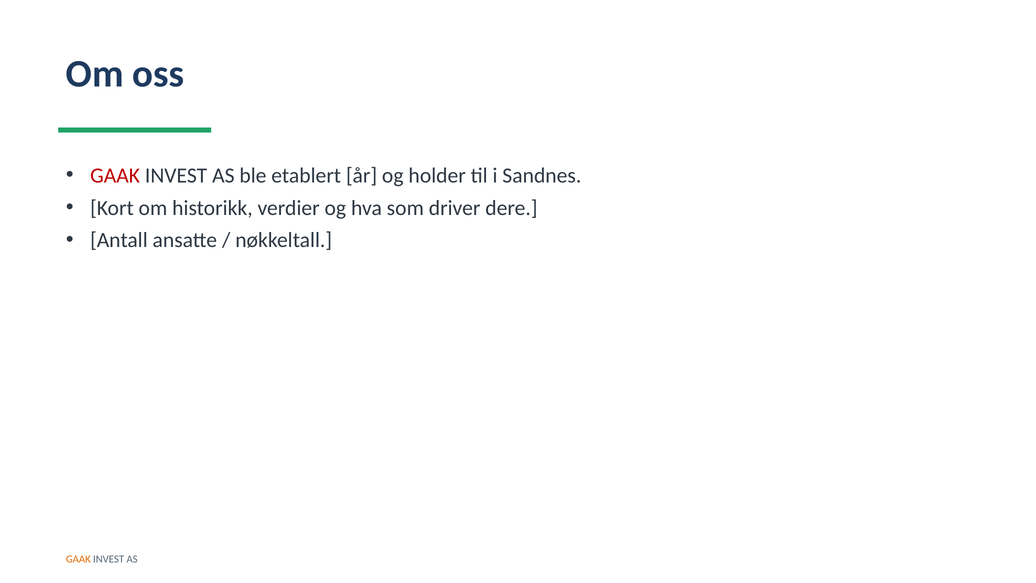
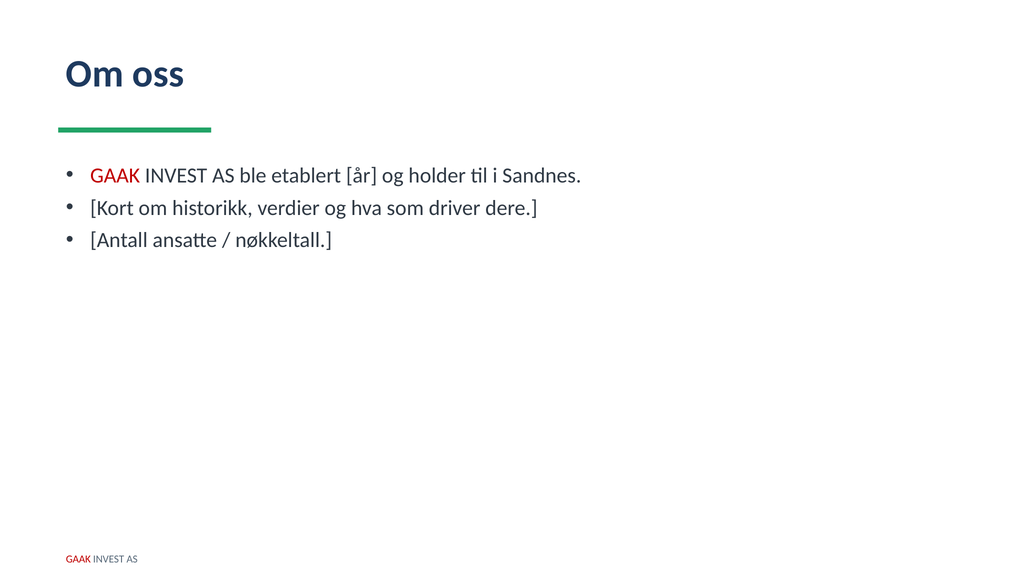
GAAK colour: orange -> red (78, 559)
